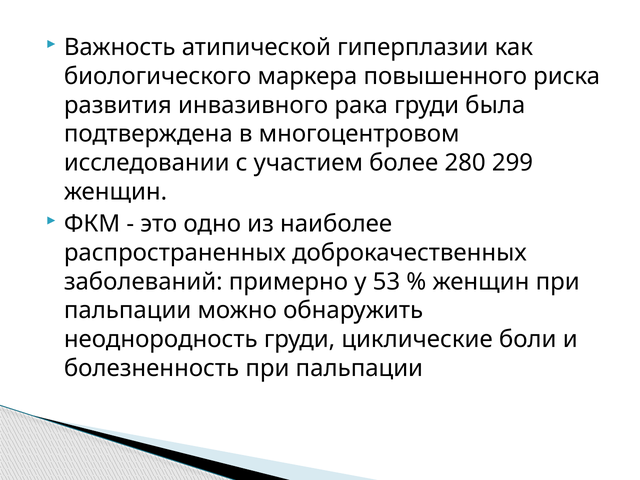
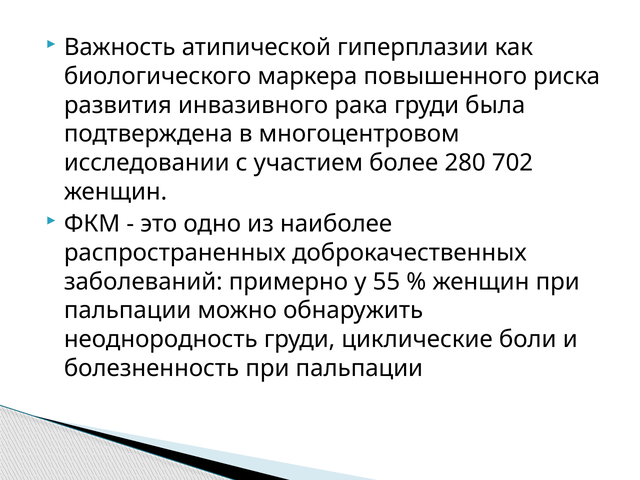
299: 299 -> 702 (513, 163)
53: 53 -> 55 (386, 282)
